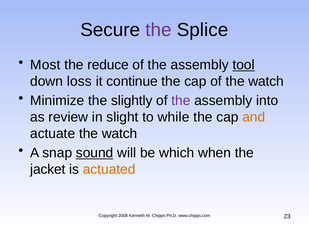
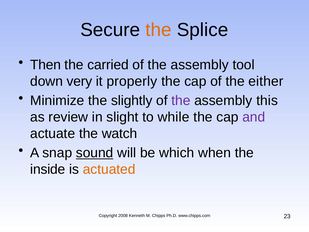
the colour: purple -> orange (159, 30)
Most: Most -> Then (45, 65)
reduce: reduce -> carried (108, 65)
tool underline: present -> none (244, 65)
loss: loss -> very (79, 81)
continue: continue -> properly (132, 81)
of the watch: watch -> either (266, 81)
into: into -> this (267, 101)
and colour: orange -> purple (254, 117)
jacket: jacket -> inside (48, 169)
